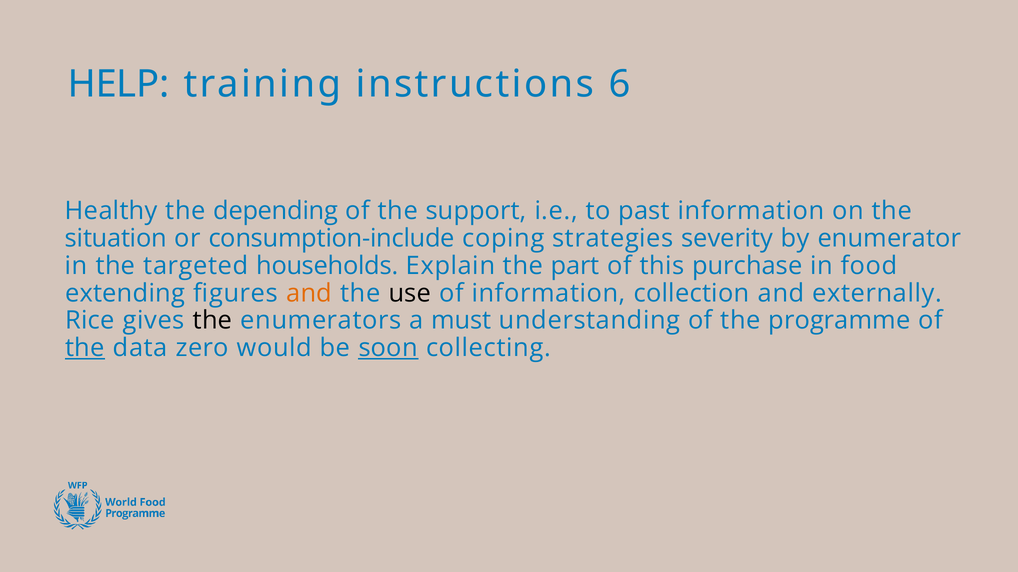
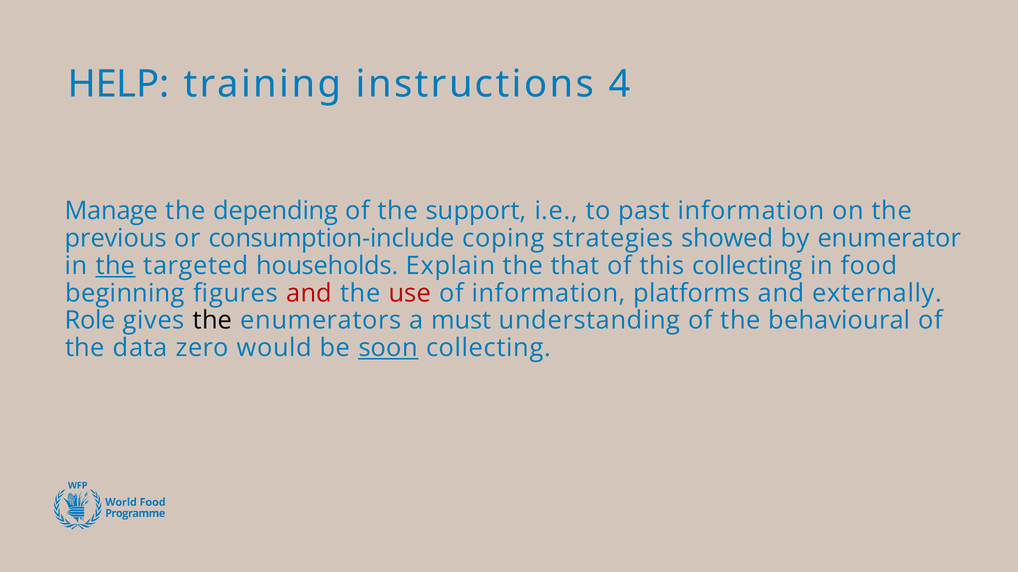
6: 6 -> 4 (620, 84)
Healthy: Healthy -> Manage (111, 211)
situation: situation -> previous (116, 239)
severity: severity -> showed (727, 239)
the underline: none -> present (115, 266)
part: part -> that (575, 266)
this purchase: purchase -> collecting (747, 266)
extending: extending -> beginning (125, 293)
and colour: orange -> red (309, 293)
use colour: black -> red (410, 293)
collection: collection -> platforms (692, 293)
Rice: Rice -> Role (90, 321)
programme: programme -> behavioural (839, 321)
the underline: present -> none (85, 348)
